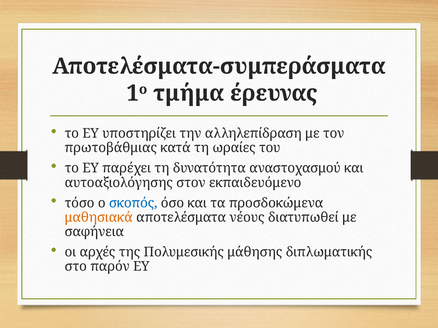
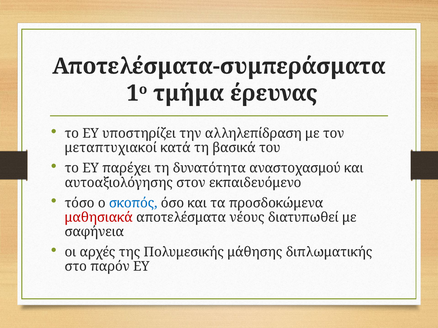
πρωτοβάθμιας: πρωτοβάθμιας -> μεταπτυχιακοί (111, 148)
ωραίες: ωραίες -> βασικά (234, 148)
μαθησιακά colour: orange -> red (99, 218)
